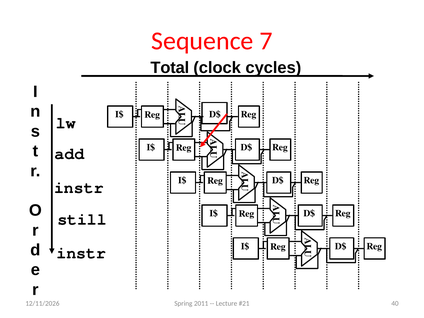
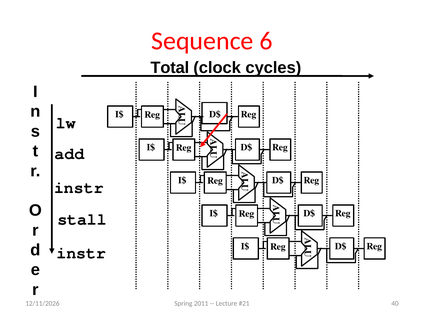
7: 7 -> 6 (266, 41)
still: still -> stall (82, 219)
